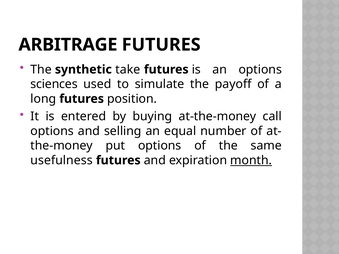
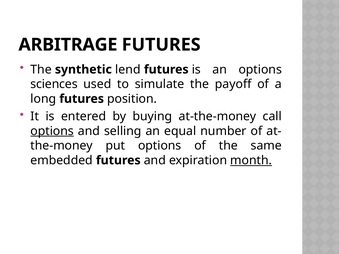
take: take -> lend (128, 70)
options underline: none -> present (52, 131)
usefulness: usefulness -> embedded (62, 160)
